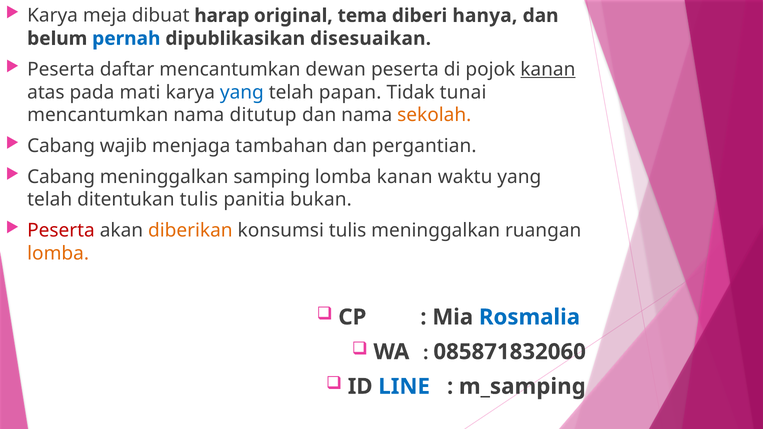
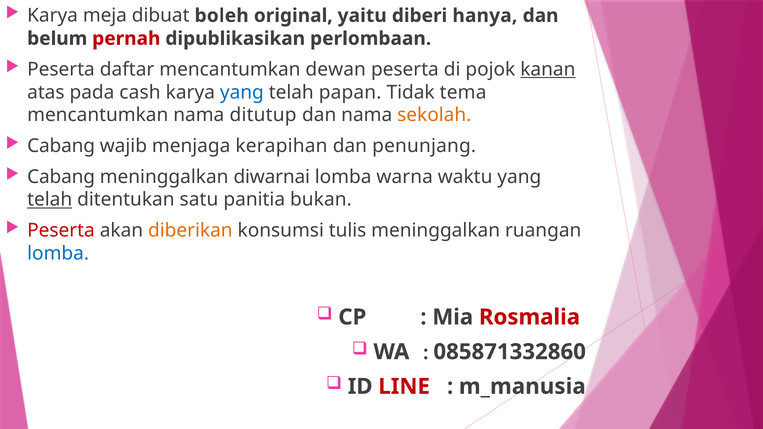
harap: harap -> boleh (222, 16)
tema: tema -> yaitu (362, 16)
pernah colour: blue -> red (126, 39)
disesuaikan: disesuaikan -> perlombaan (371, 39)
mati: mati -> cash (140, 92)
tunai: tunai -> tema (463, 92)
tambahan: tambahan -> kerapihan (281, 146)
pergantian: pergantian -> penunjang (424, 146)
samping: samping -> diwarnai (272, 177)
lomba kanan: kanan -> warna (405, 177)
telah underline: none -> present (50, 200)
ditentukan tulis: tulis -> satu (199, 200)
lomba colour: orange -> blue (58, 253)
Rosmalia colour: blue -> red (529, 317)
085871832060: 085871832060 -> 085871332860 (510, 352)
LINE colour: blue -> red (404, 387)
m_samping: m_samping -> m_manusia (522, 387)
